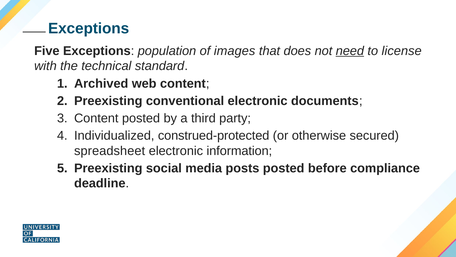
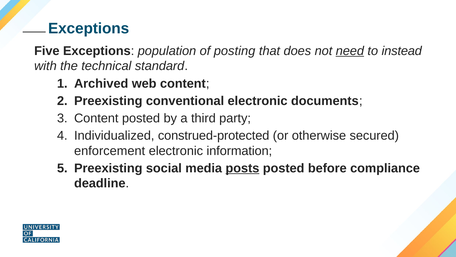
images: images -> posting (235, 51)
license: license -> instead (402, 51)
spreadsheet: spreadsheet -> enforcement (110, 151)
posts underline: none -> present (242, 168)
